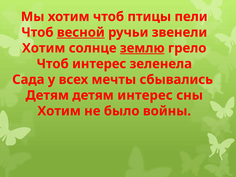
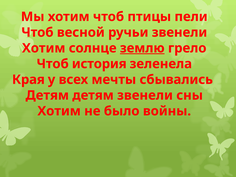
весной underline: present -> none (81, 32)
Чтоб интерес: интерес -> история (99, 64)
Сада: Сада -> Края (28, 80)
детям интерес: интерес -> звенели (145, 95)
